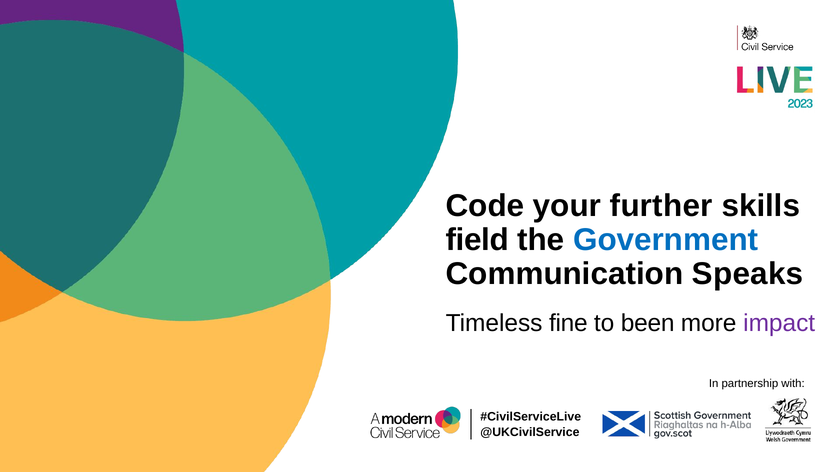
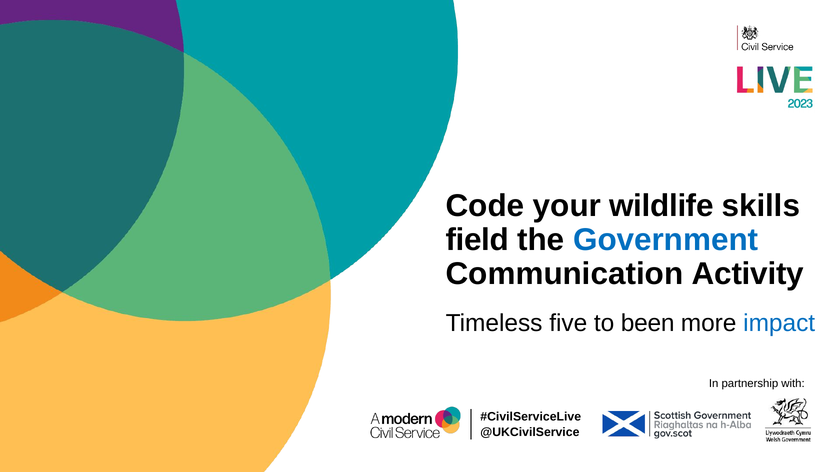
further: further -> wildlife (661, 206)
Speaks: Speaks -> Activity (748, 274)
fine: fine -> five (568, 323)
impact colour: purple -> blue (779, 323)
